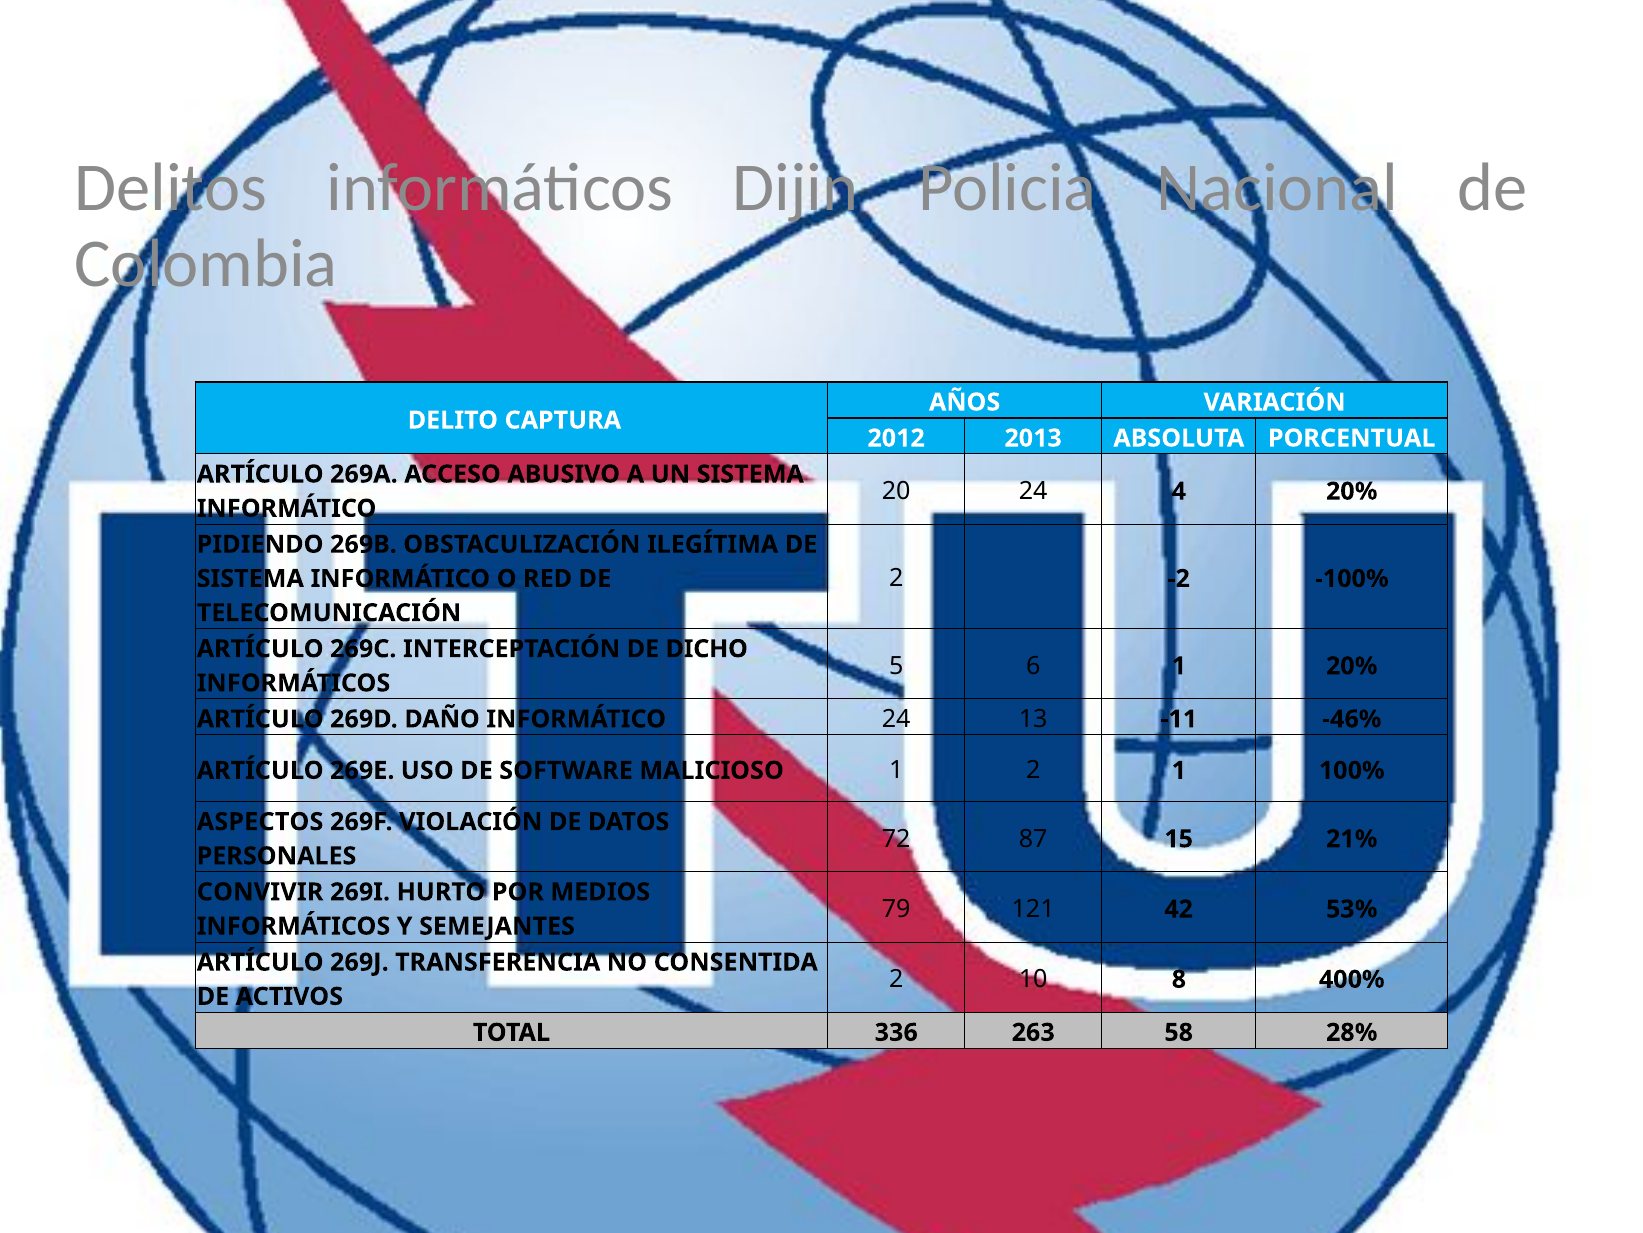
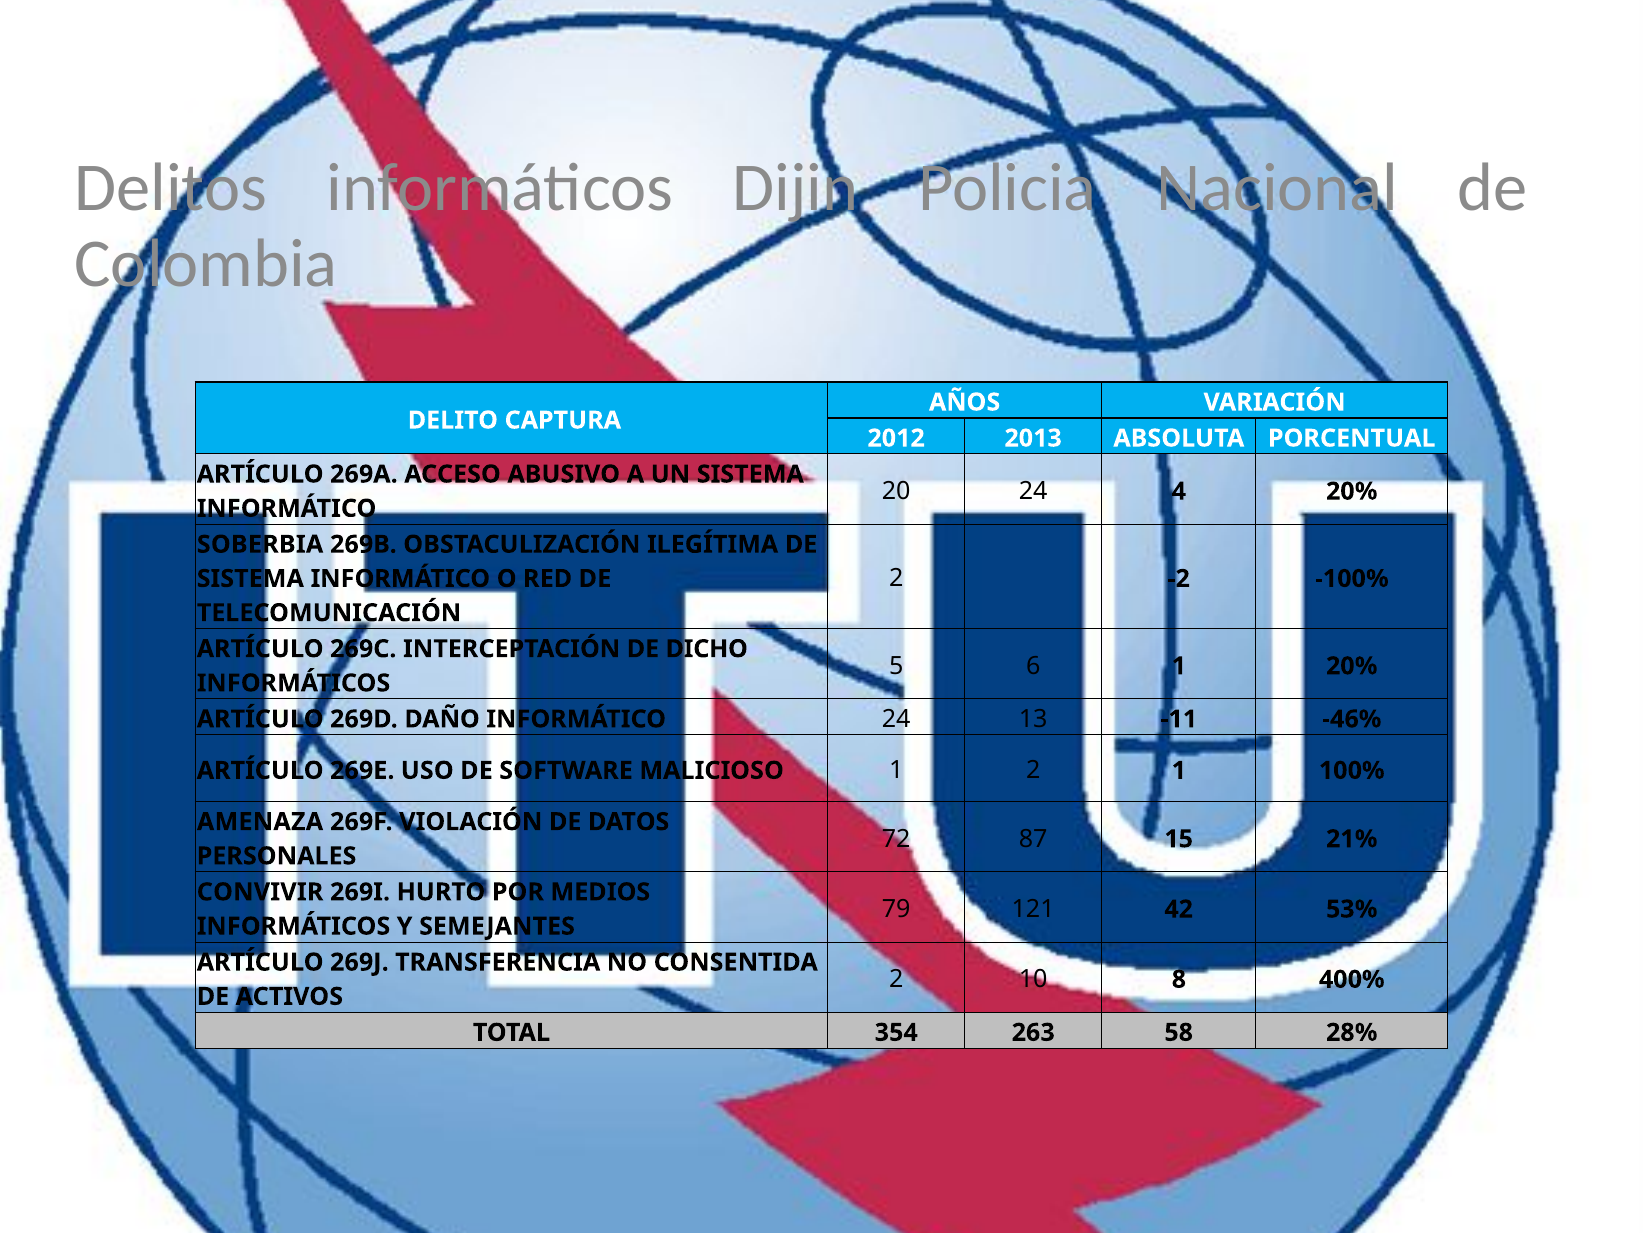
PIDIENDO: PIDIENDO -> SOBERBIA (260, 544)
ASPECTOS: ASPECTOS -> AMENAZA (260, 821)
336: 336 -> 354 (896, 1032)
